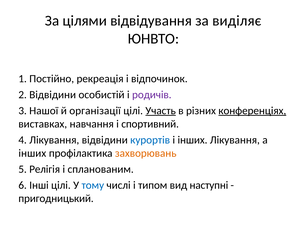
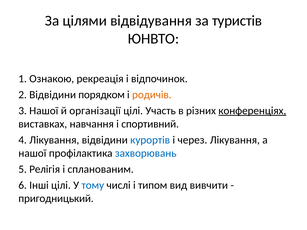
виділяє: виділяє -> туристів (237, 21)
Постійно: Постійно -> Ознакою (52, 79)
особистій: особистій -> порядком (102, 95)
родичів colour: purple -> orange (152, 95)
Участь underline: present -> none (161, 111)
і інших: інших -> через (192, 140)
інших: інших -> нашої (32, 153)
захворювань colour: orange -> blue (146, 153)
наступні: наступні -> вивчити (209, 185)
